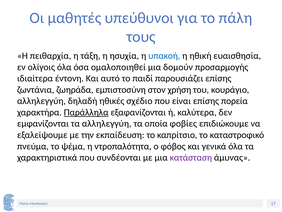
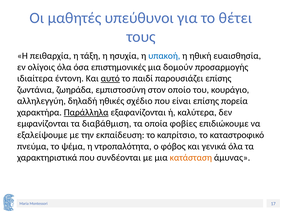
πάλη: πάλη -> θέτει (235, 18)
ομαλοποιηθεί: ομαλοποιηθεί -> επιστημονικές (118, 67)
αυτό underline: none -> present (110, 78)
χρήση: χρήση -> οποίο (179, 90)
τα αλληλεγγύη: αλληλεγγύη -> διαβάθμιση (107, 123)
κατάσταση colour: purple -> orange (191, 157)
